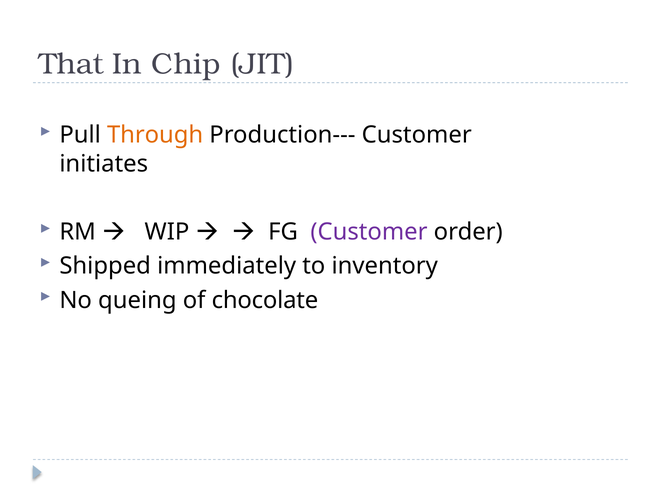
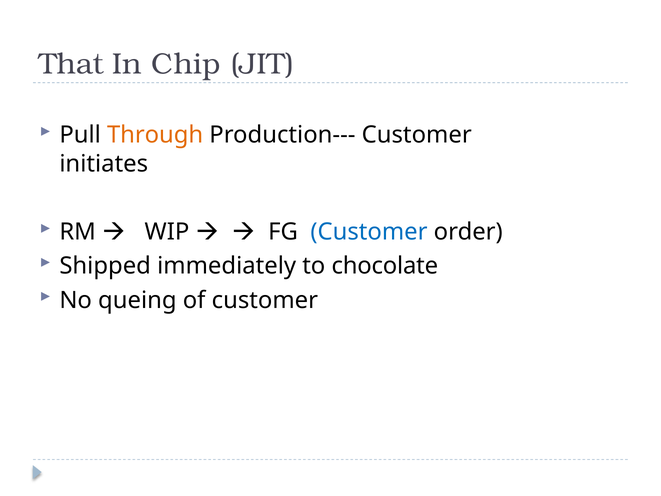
Customer colour: purple -> blue (369, 232)
inventory: inventory -> chocolate (385, 266)
of chocolate: chocolate -> customer (265, 300)
